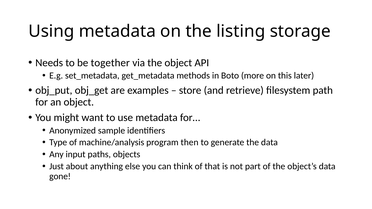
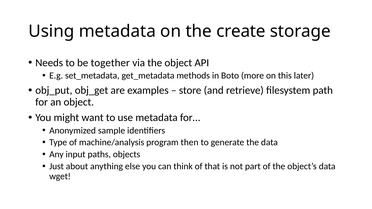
listing: listing -> create (241, 31)
gone: gone -> wget (60, 177)
